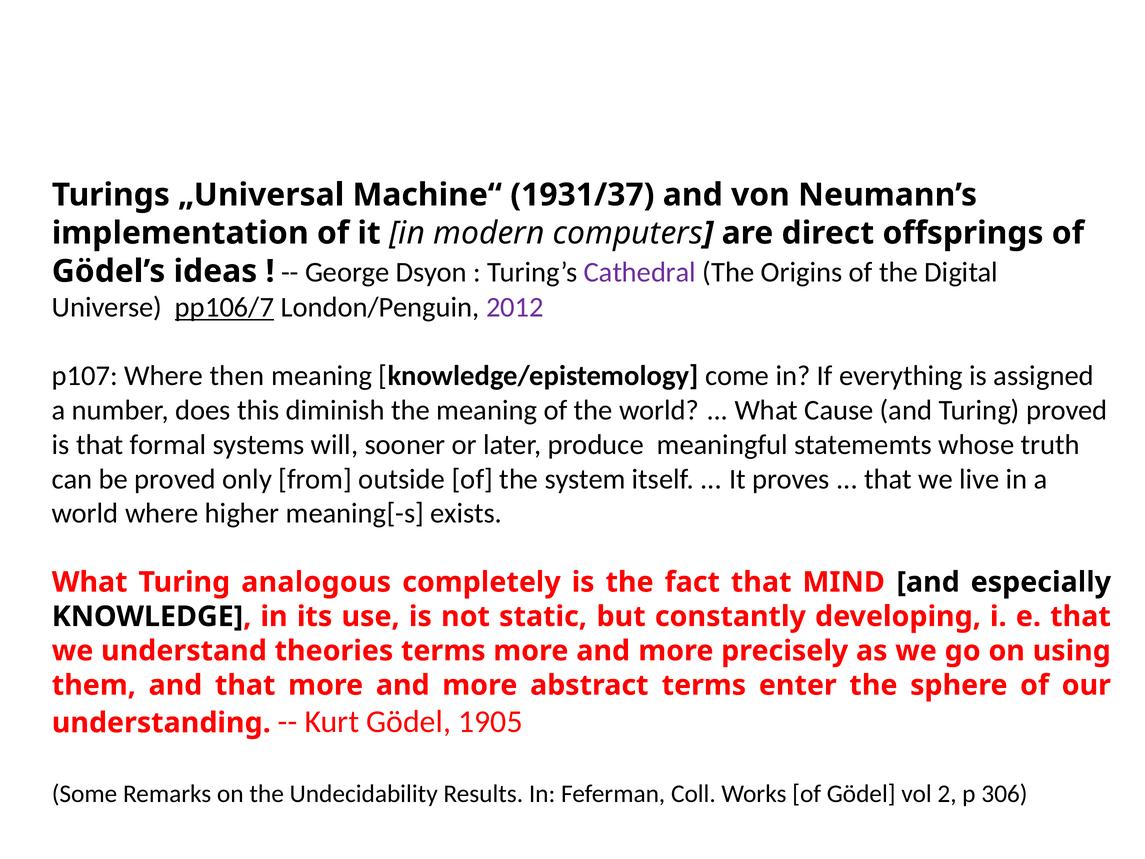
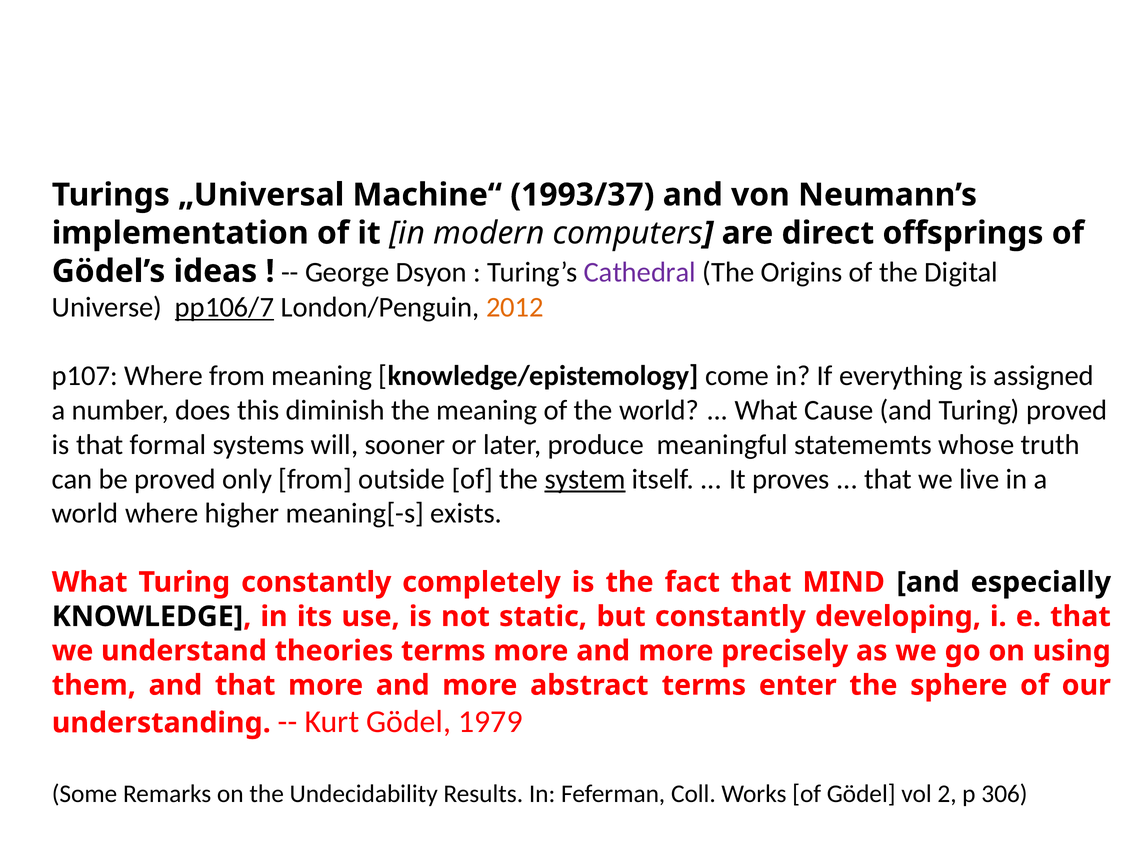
1931/37: 1931/37 -> 1993/37 (582, 195)
2012 colour: purple -> orange (515, 307)
Where then: then -> from (237, 376)
system underline: none -> present (585, 479)
Turing analogous: analogous -> constantly (316, 582)
1905: 1905 -> 1979 (490, 722)
